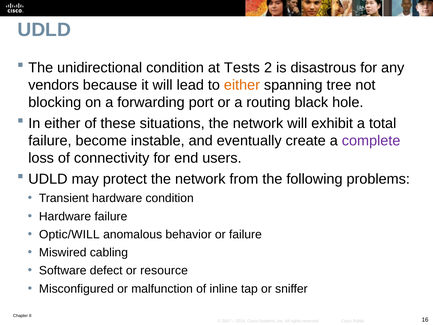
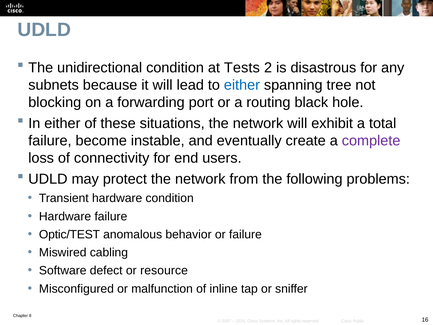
vendors: vendors -> subnets (54, 85)
either colour: orange -> blue (242, 85)
Optic/WILL: Optic/WILL -> Optic/TEST (69, 234)
